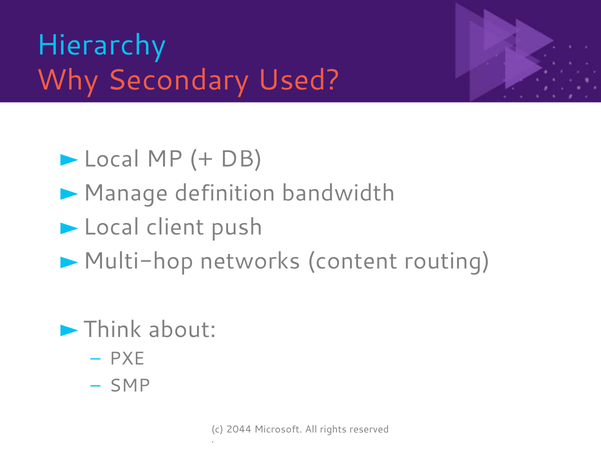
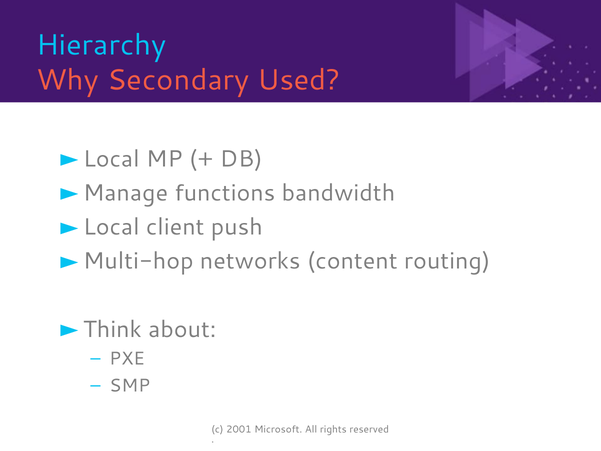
definition: definition -> functions (225, 193)
2044: 2044 -> 2001 (239, 429)
